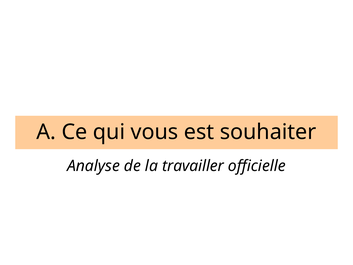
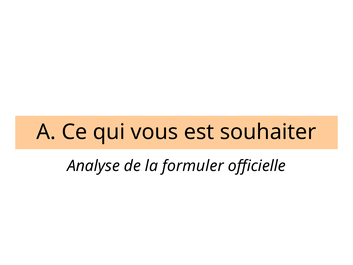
travailler: travailler -> formuler (193, 166)
